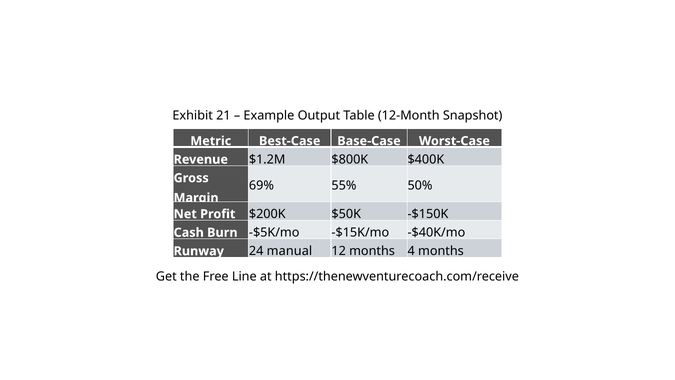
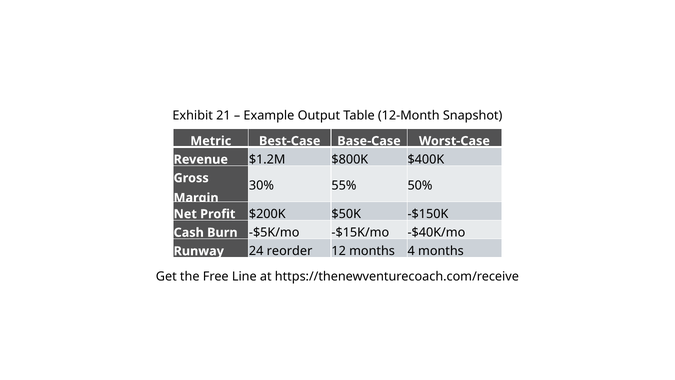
69%: 69% -> 30% (261, 186)
manual: manual -> reorder (290, 251)
